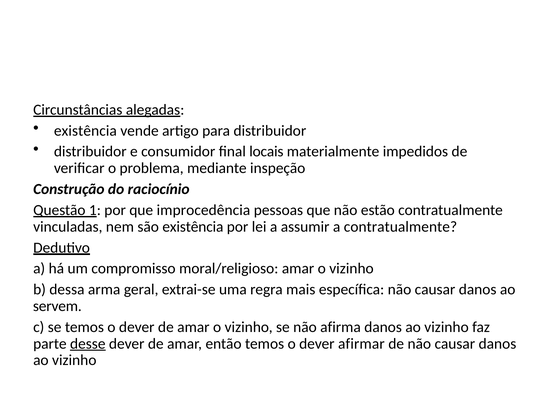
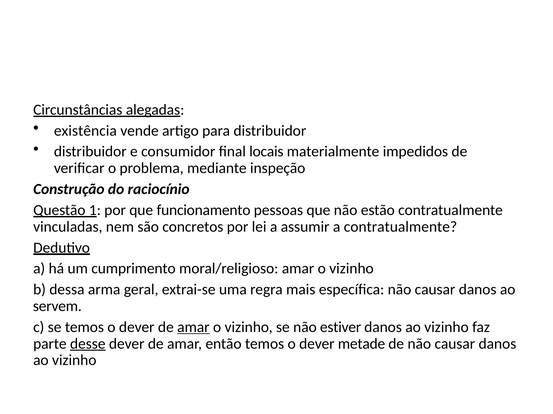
improcedência: improcedência -> funcionamento (204, 210)
são existência: existência -> concretos (193, 227)
compromisso: compromisso -> cumprimento (134, 269)
amar underline: none -> present (193, 328)
afirma: afirma -> estiver (341, 328)
afirmar: afirmar -> metade (362, 344)
